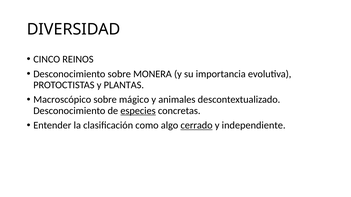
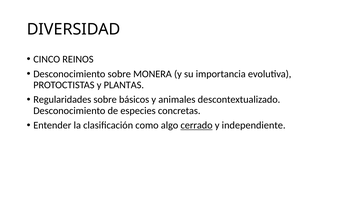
Macroscópico: Macroscópico -> Regularidades (62, 100)
mágico: mágico -> básicos (134, 100)
especies underline: present -> none (138, 111)
